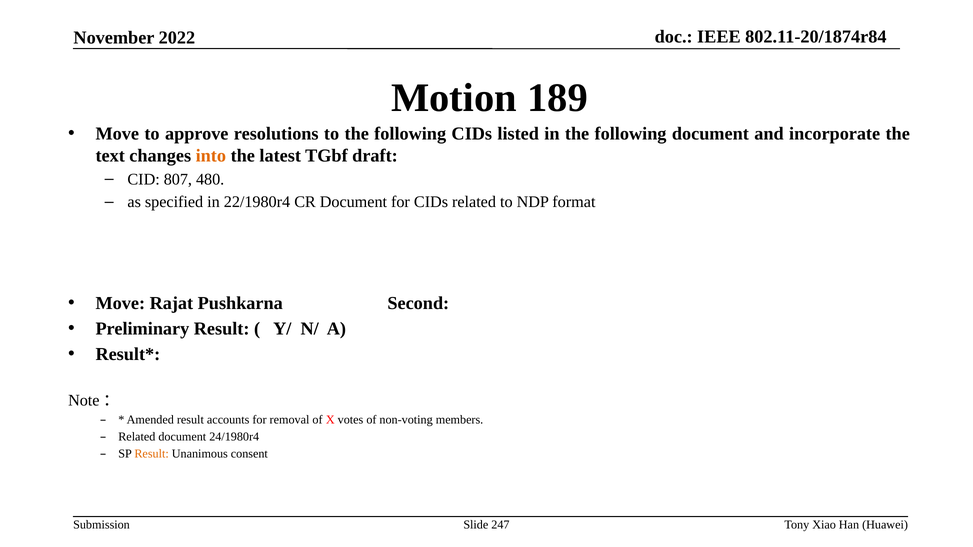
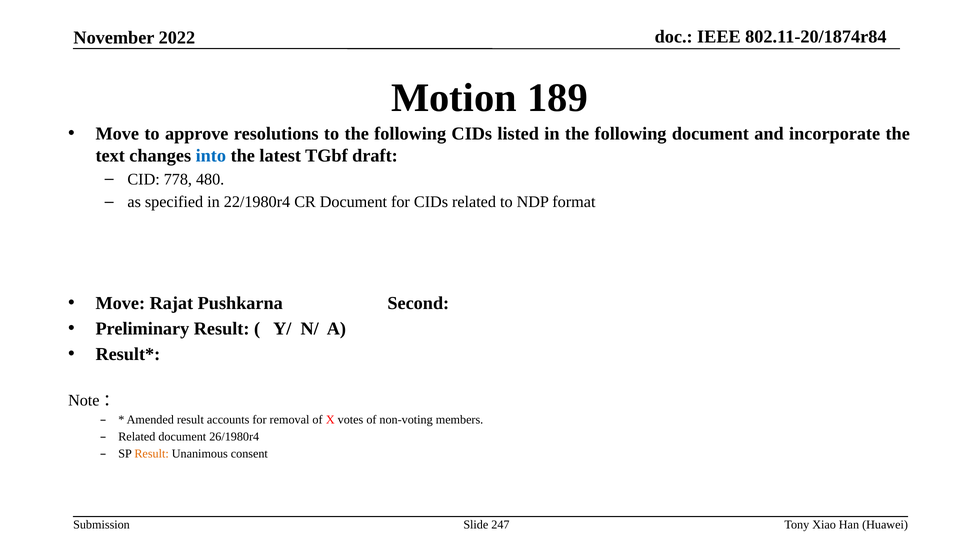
into colour: orange -> blue (211, 156)
807: 807 -> 778 (178, 180)
24/1980r4: 24/1980r4 -> 26/1980r4 (234, 437)
